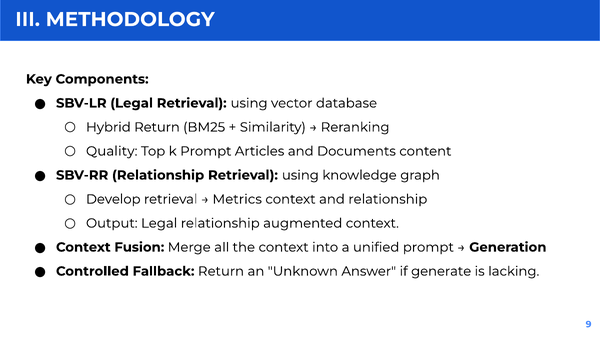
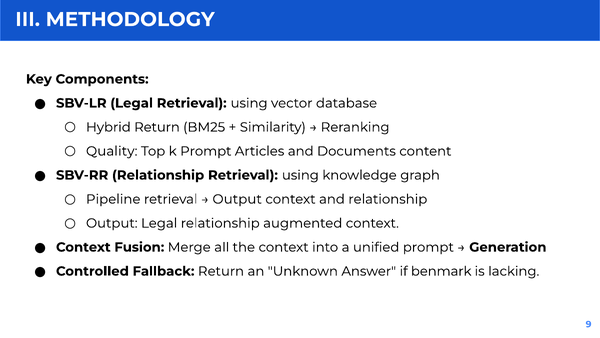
Develop: Develop -> Pipeline (113, 199)
Metrics: Metrics -> Output (237, 199)
generate: generate -> benmark (441, 271)
